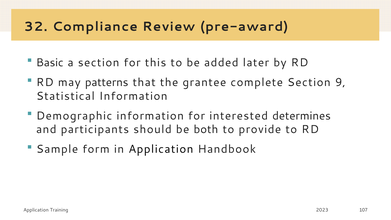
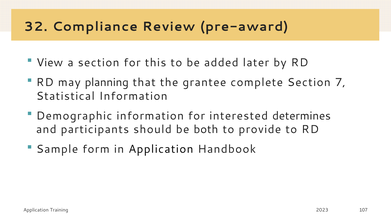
Basic: Basic -> View (50, 63)
patterns: patterns -> planning (107, 82)
9: 9 -> 7 (340, 82)
